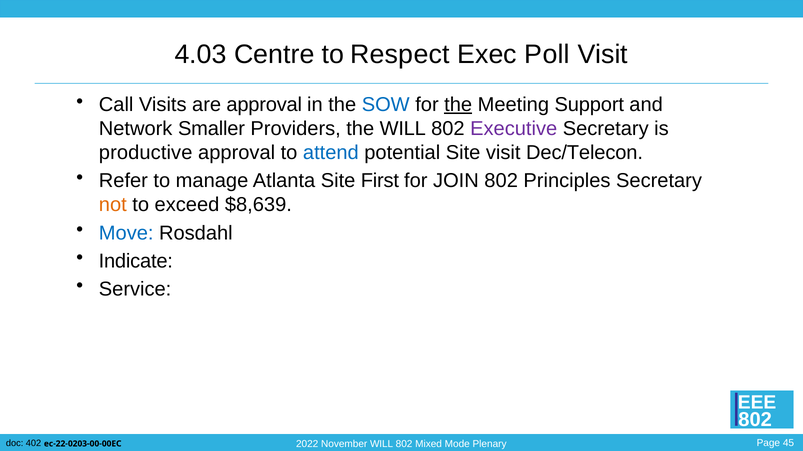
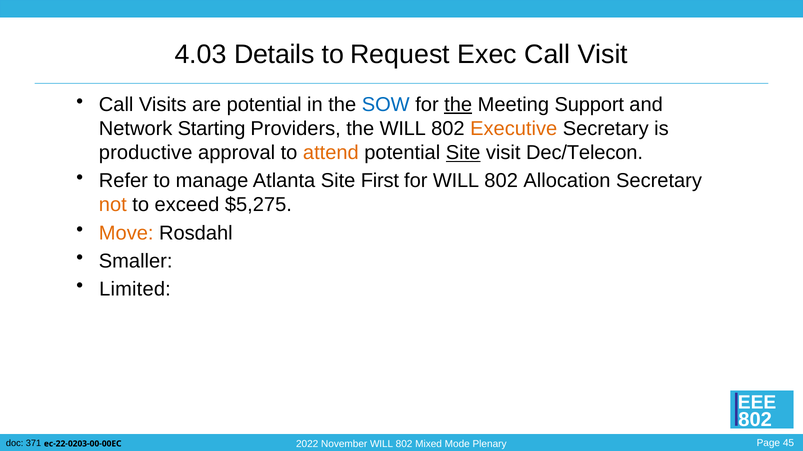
Centre: Centre -> Details (274, 55)
Respect: Respect -> Request (400, 55)
Exec Poll: Poll -> Call (547, 55)
are approval: approval -> potential (264, 105)
Smaller: Smaller -> Starting (212, 129)
Executive colour: purple -> orange (514, 129)
attend colour: blue -> orange (331, 153)
Site underline: none -> present (463, 153)
for JOIN: JOIN -> WILL (456, 181)
Principles: Principles -> Allocation (567, 181)
$8,639: $8,639 -> $5,275 (258, 205)
Move colour: blue -> orange (126, 233)
Indicate: Indicate -> Smaller (136, 261)
Service: Service -> Limited (135, 289)
402: 402 -> 371 (34, 444)
